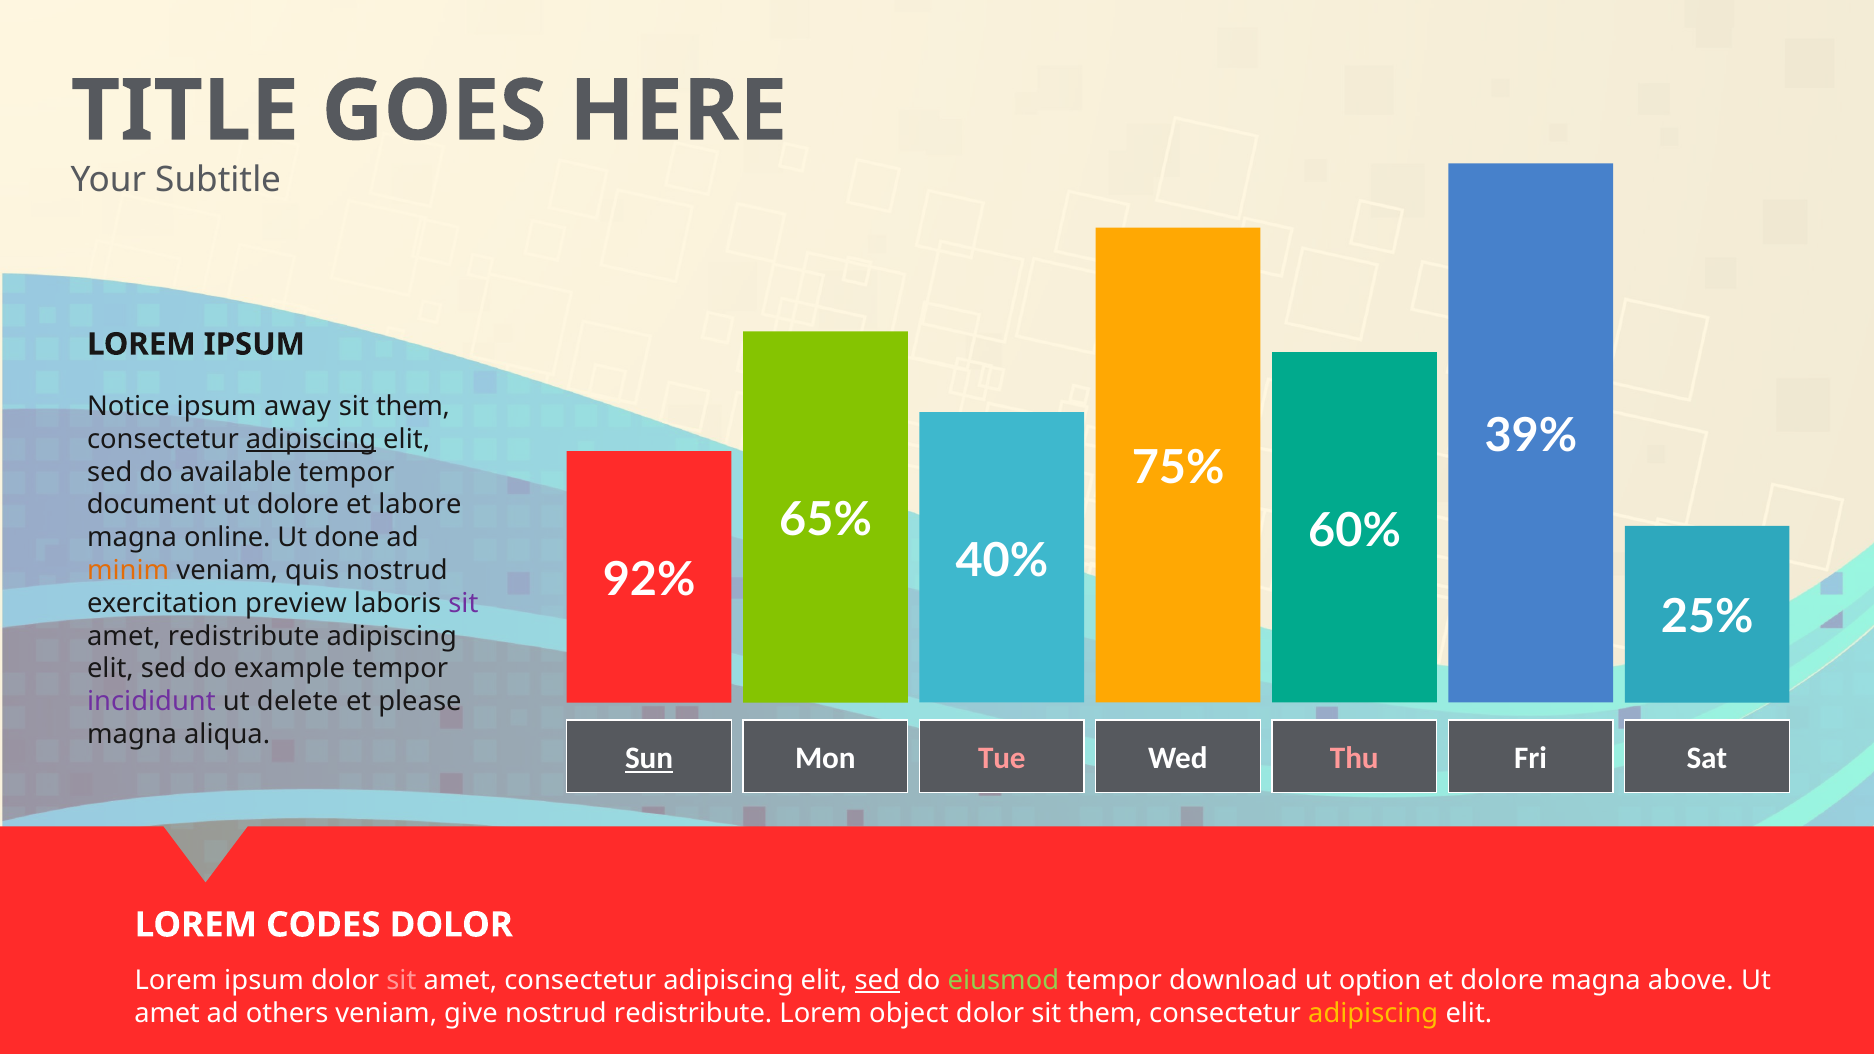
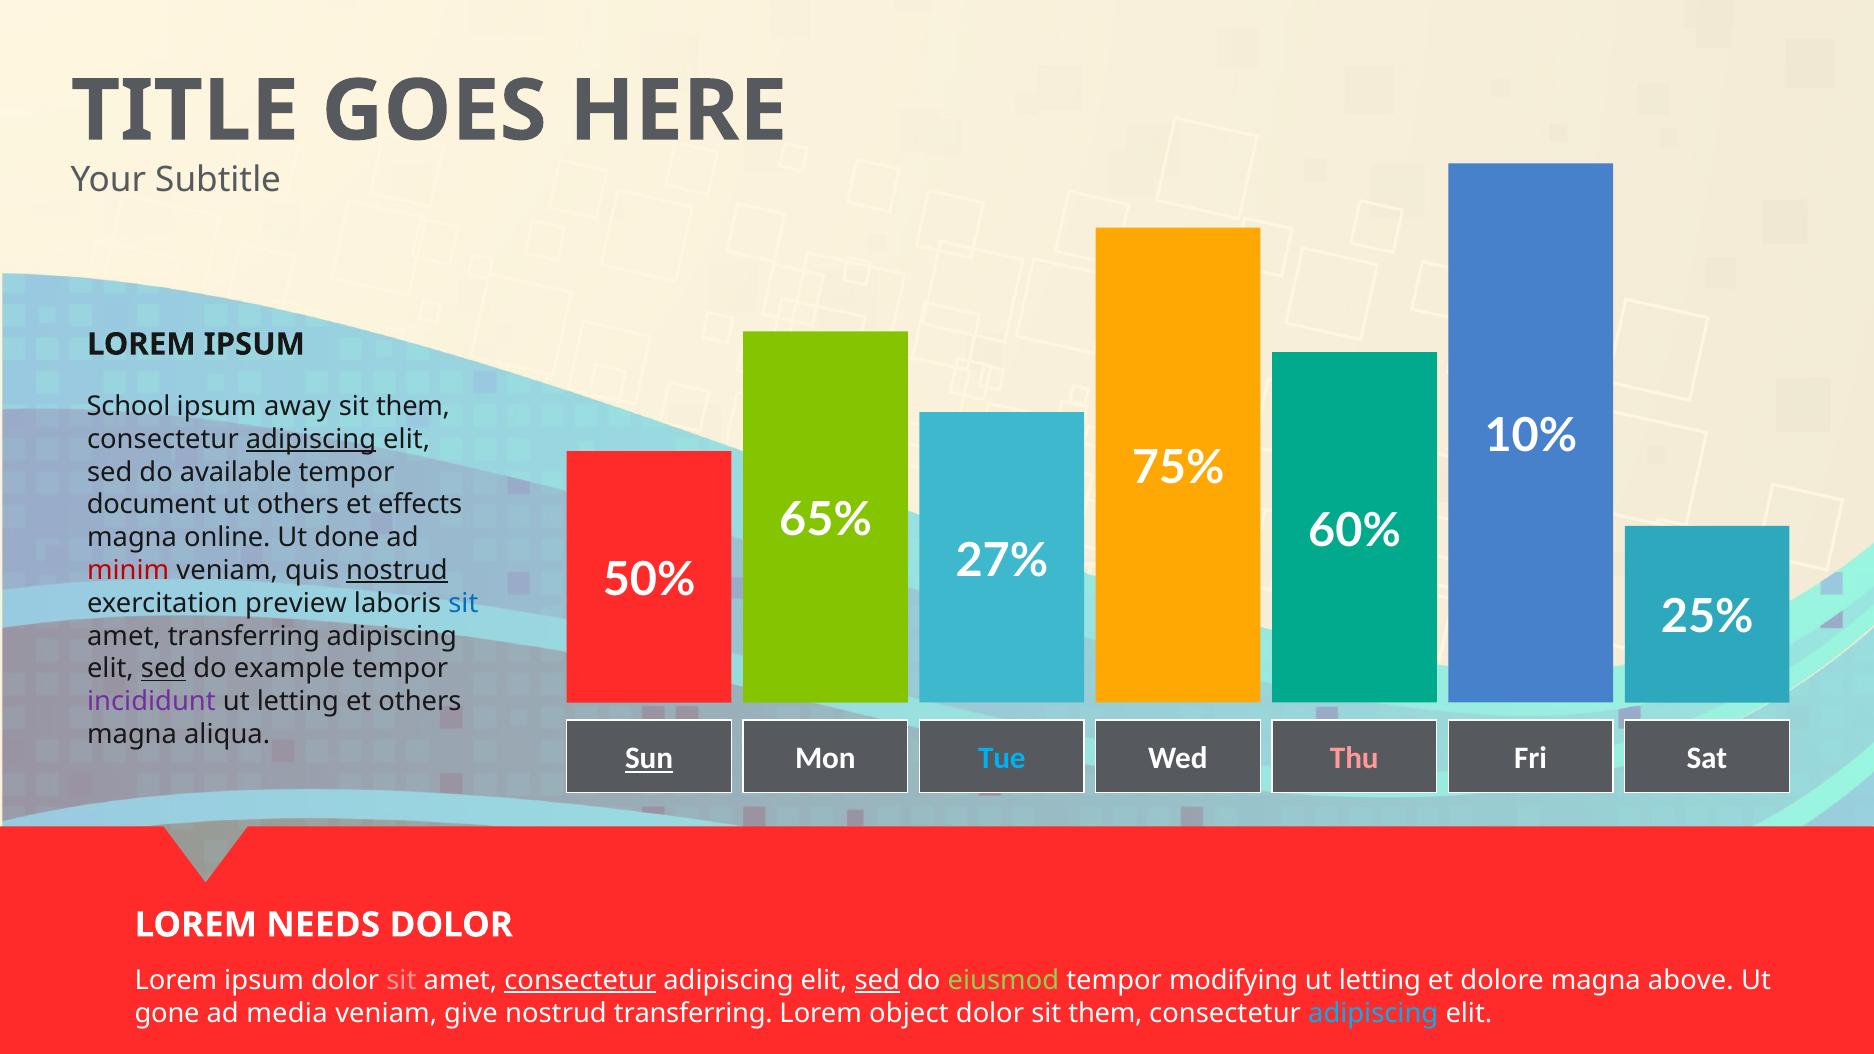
Notice: Notice -> School (129, 406)
39%: 39% -> 10% (1531, 436)
ut dolore: dolore -> others (298, 505)
labore: labore -> effects (420, 505)
40%: 40% -> 27% (1002, 561)
92%: 92% -> 50% (649, 580)
minim colour: orange -> red (128, 571)
nostrud underline: none -> present (397, 571)
sit colour: purple -> blue (463, 603)
amet redistribute: redistribute -> transferring (244, 636)
sed underline: none -> present (164, 669)
delete: delete -> letting (298, 702)
et please: please -> others (420, 702)
Tue colour: pink -> light blue (1002, 758)
CODES: CODES -> NEEDS (323, 925)
consectetur underline: none -> present (580, 981)
download: download -> modifying (1233, 981)
option: option -> letting (1380, 981)
amet: amet -> gone (167, 1013)
others: others -> media (287, 1013)
nostrud redistribute: redistribute -> transferring (693, 1013)
adipiscing colour: yellow -> light blue (1373, 1013)
